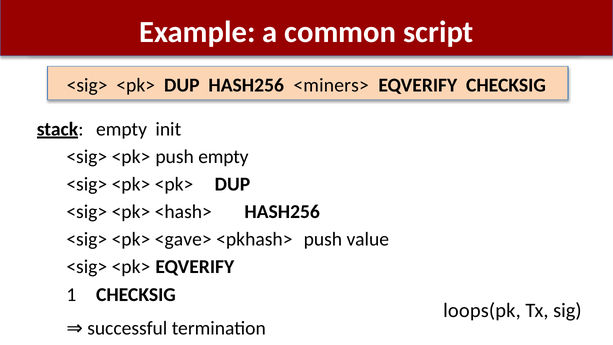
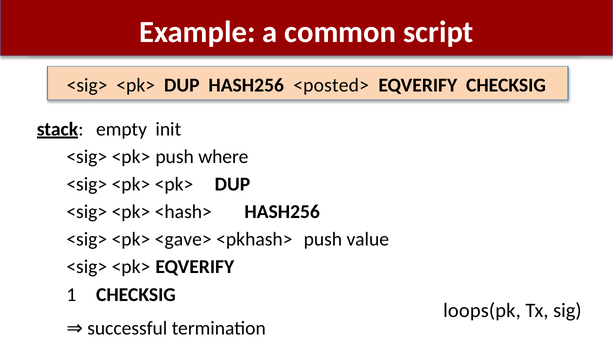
<miners>: <miners> -> <posted> (331, 85)
push empty: empty -> where (223, 157)
